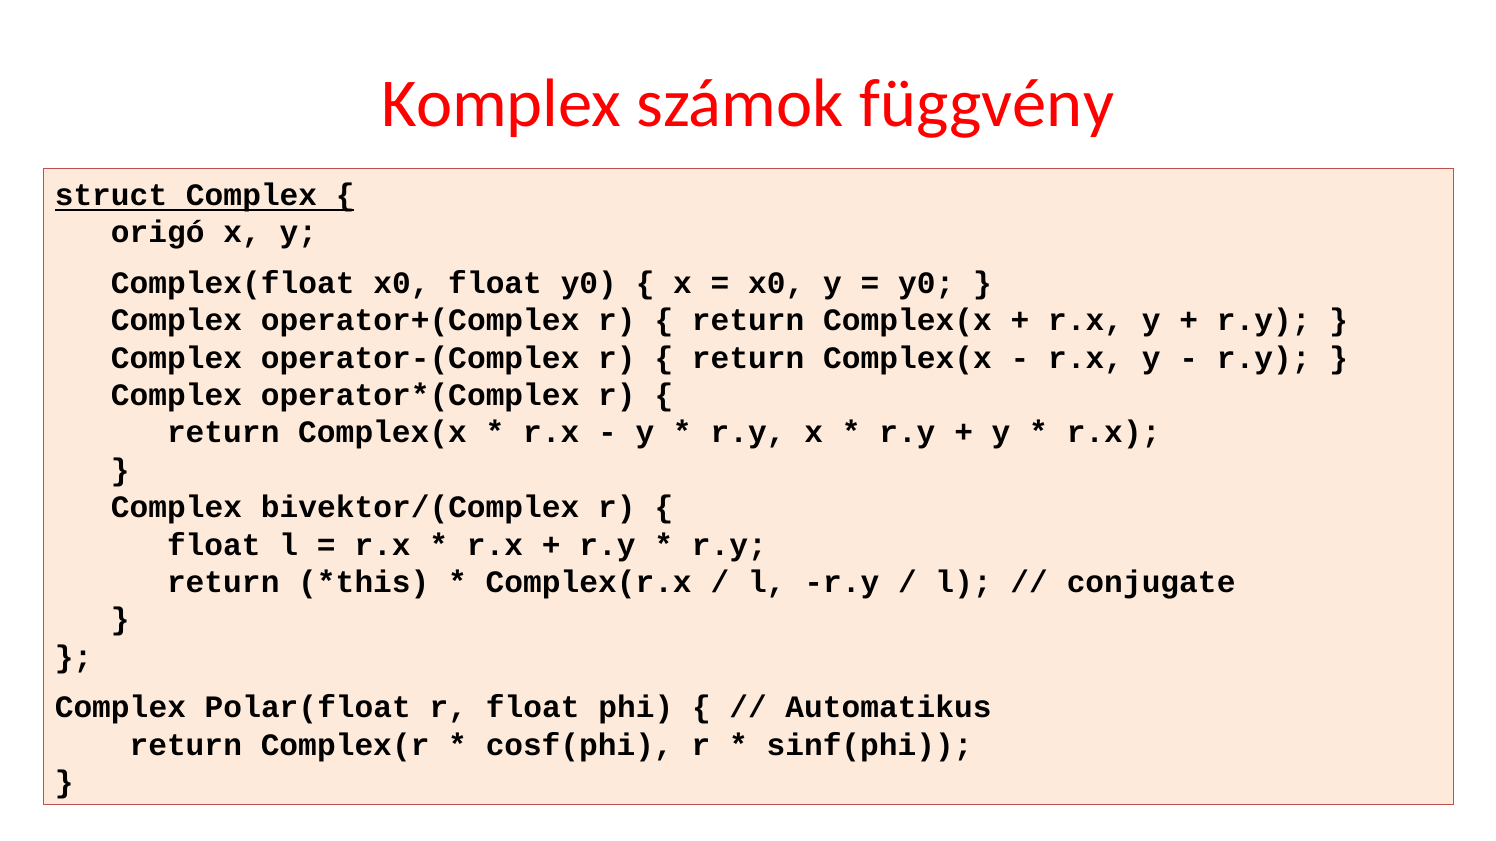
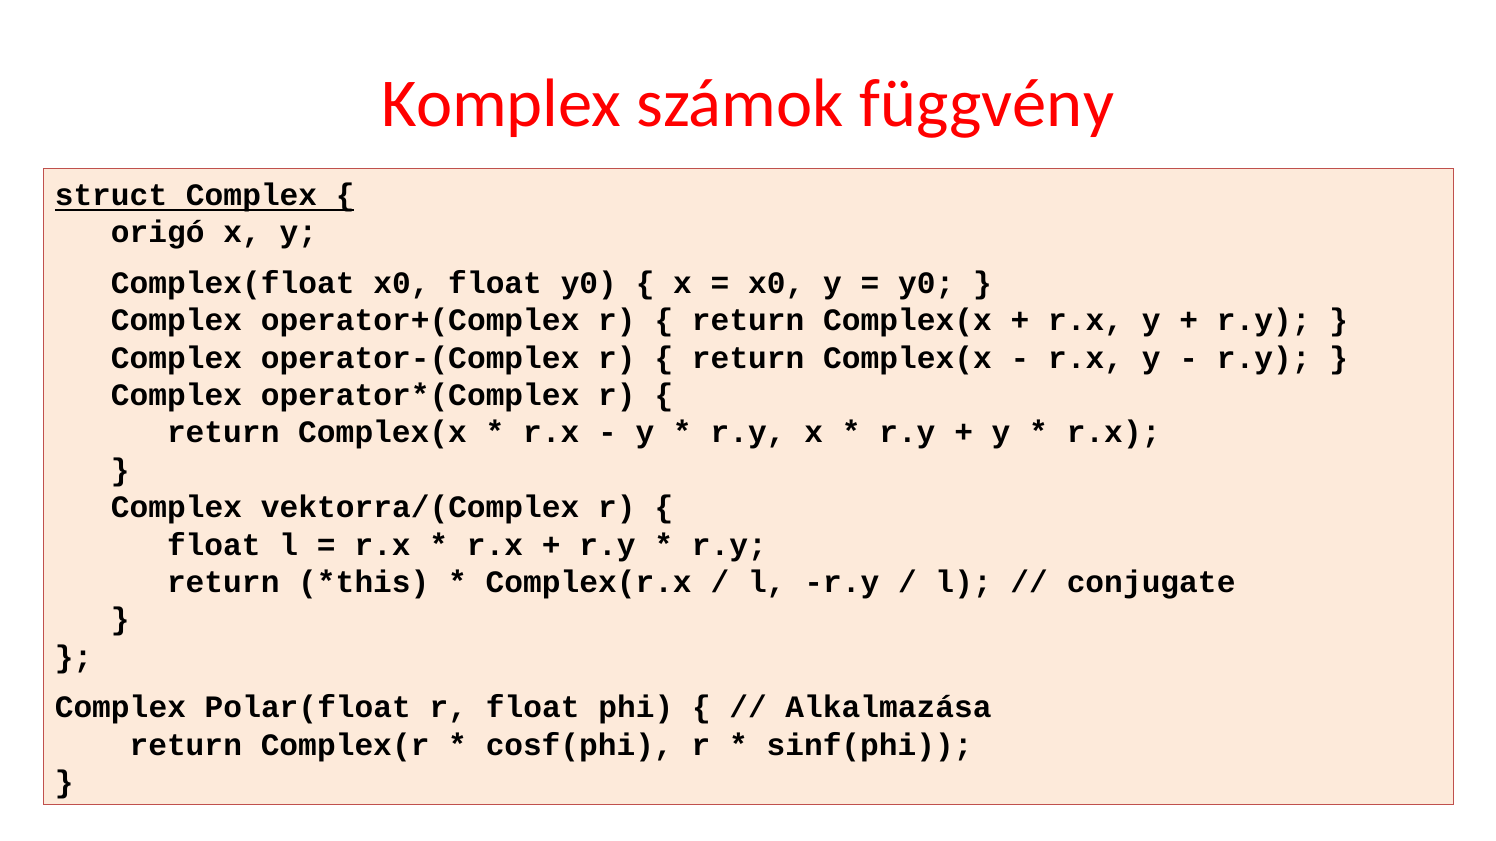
bivektor/(Complex: bivektor/(Complex -> vektorra/(Complex (420, 508)
Automatikus: Automatikus -> Alkalmazása (889, 708)
